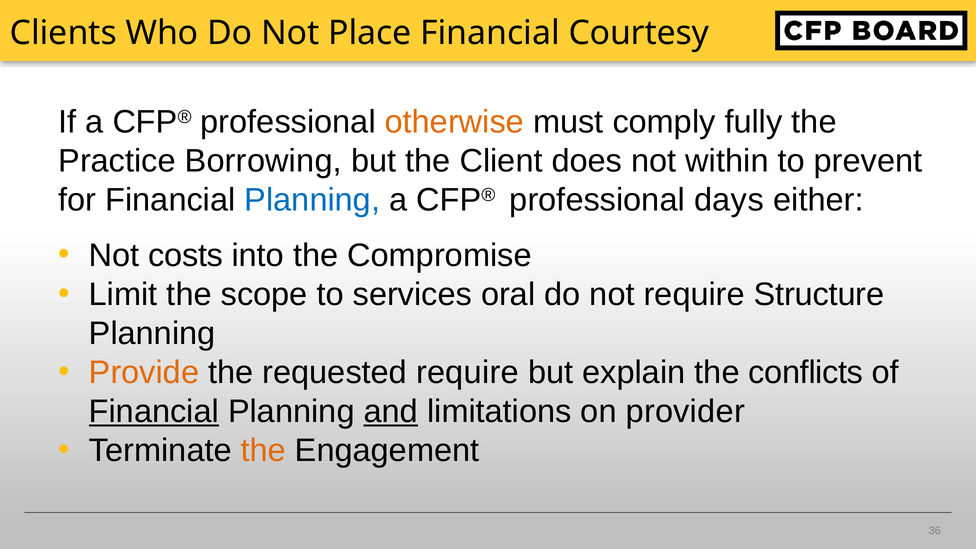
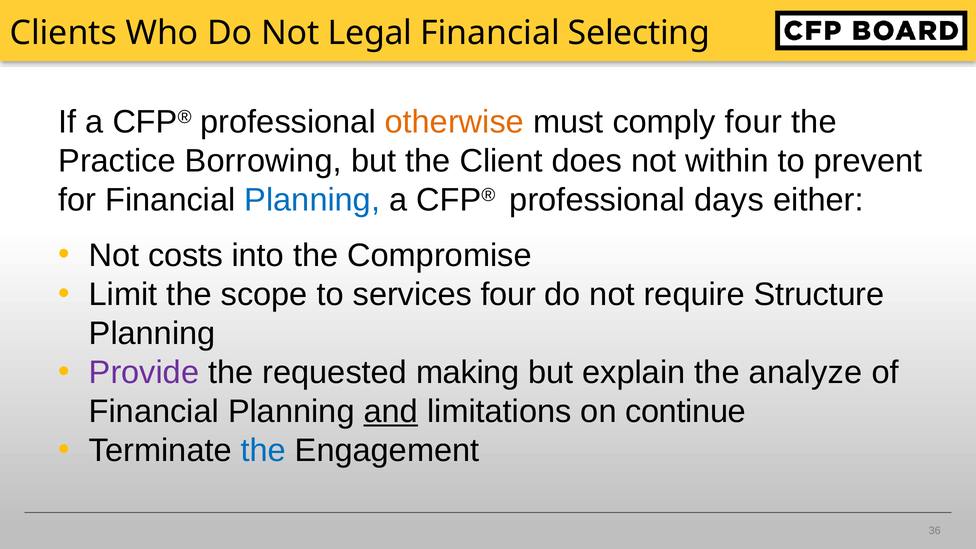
Place: Place -> Legal (370, 33)
Courtesy: Courtesy -> Selecting (639, 33)
comply fully: fully -> four (753, 122)
services oral: oral -> four (508, 295)
Provide colour: orange -> purple (144, 373)
requested require: require -> making (468, 373)
conflicts: conflicts -> analyze (806, 373)
Financial underline: present -> none (154, 412)
provider: provider -> continue (686, 412)
the colour: orange -> blue (263, 451)
